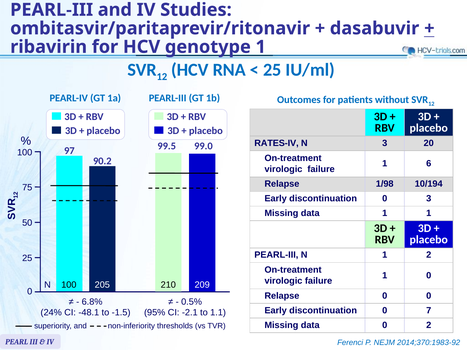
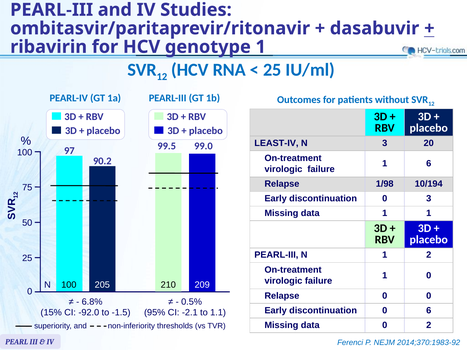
RATES-IV: RATES-IV -> LEAST-IV (276, 143)
0 7: 7 -> 6 (429, 311)
24%: 24% -> 15% (51, 313)
-48.1: -48.1 -> -92.0 (89, 313)
